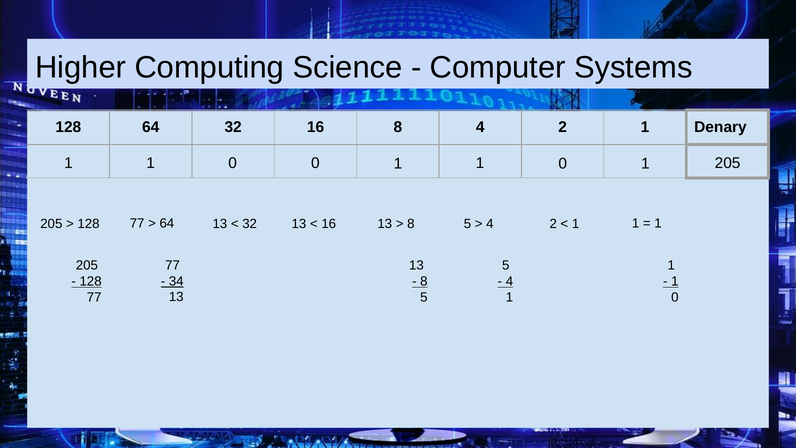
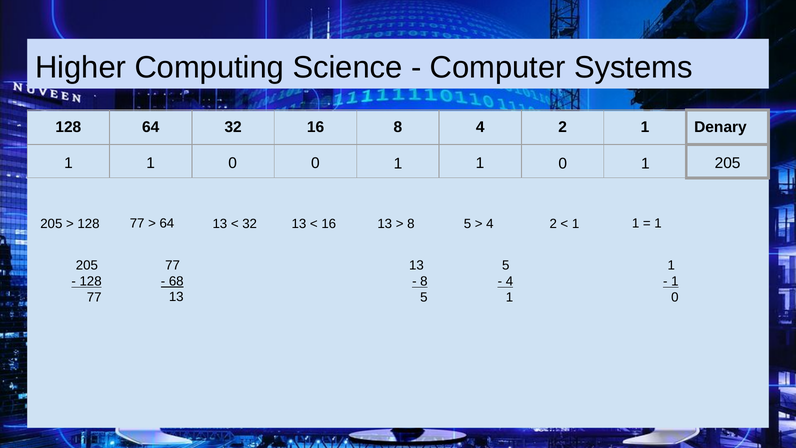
34: 34 -> 68 (176, 281)
